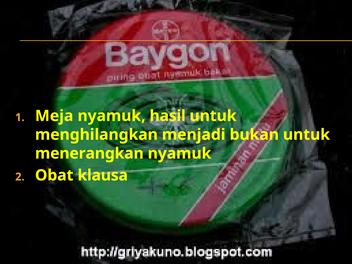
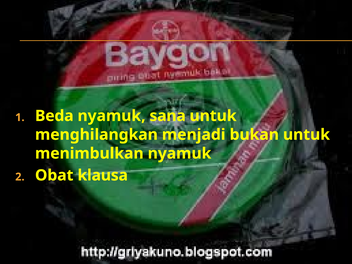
Meja: Meja -> Beda (54, 116)
hasil: hasil -> sana (168, 116)
menerangkan: menerangkan -> menimbulkan (89, 153)
